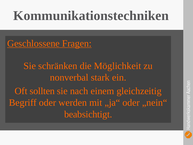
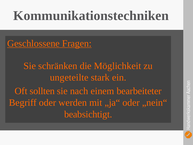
nonverbal: nonverbal -> ungeteilte (69, 77)
gleichzeitig: gleichzeitig -> bearbeiteter (139, 91)
